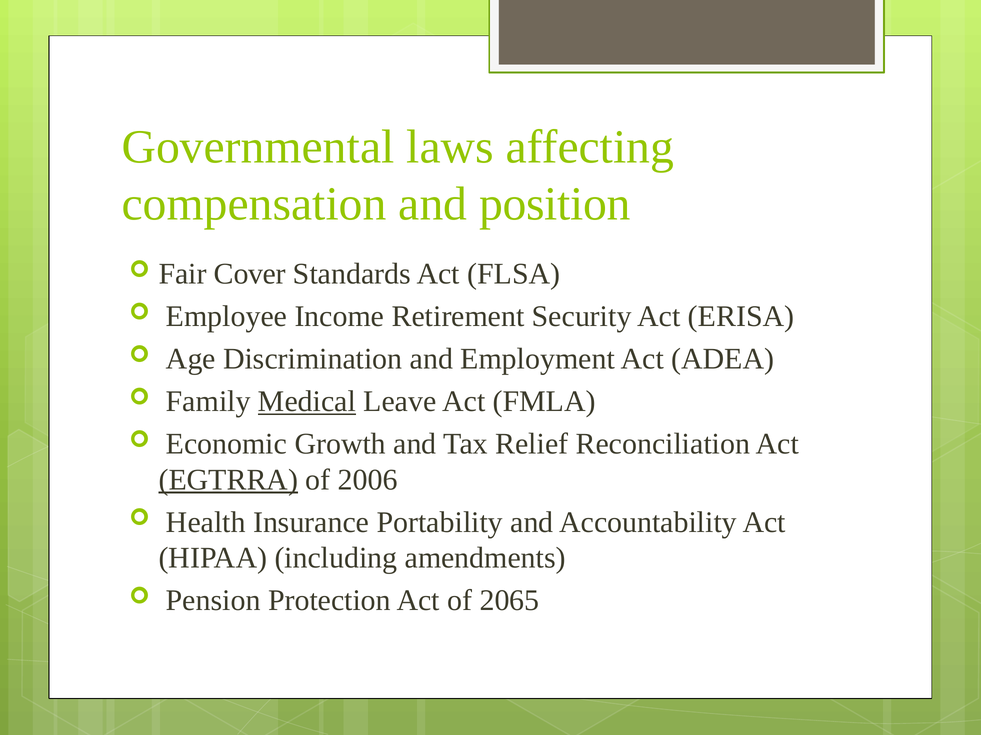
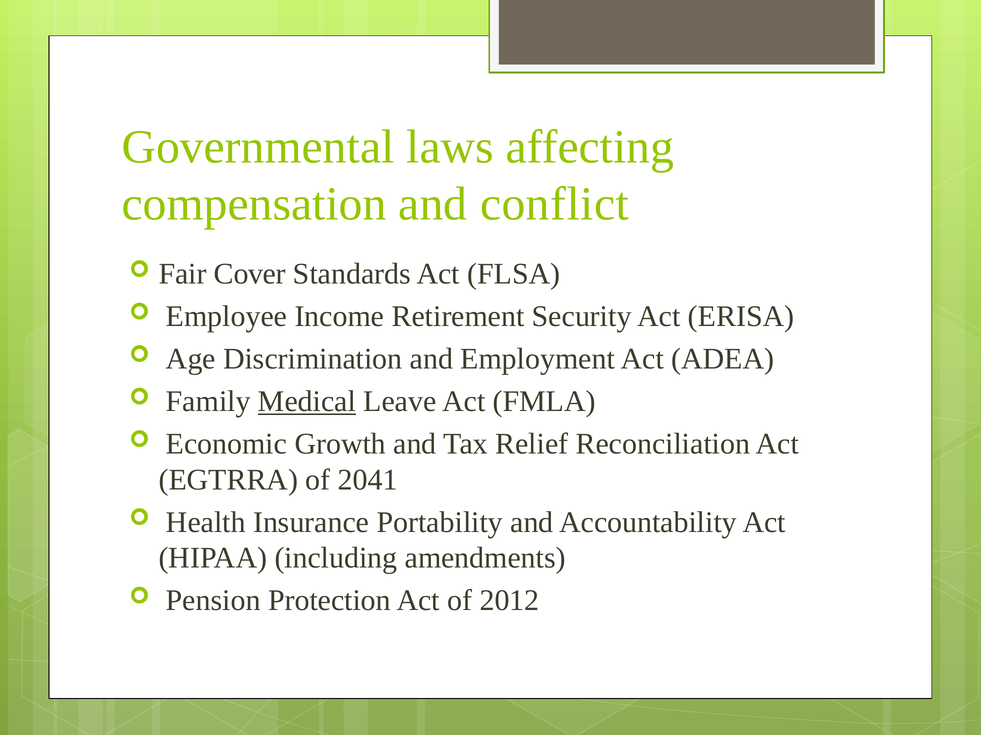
position: position -> conflict (554, 204)
EGTRRA underline: present -> none (228, 480)
2006: 2006 -> 2041 (368, 480)
2065: 2065 -> 2012 (510, 601)
